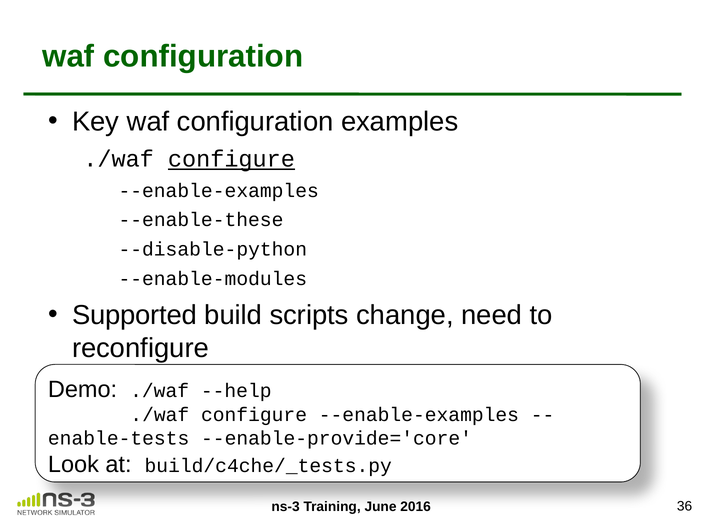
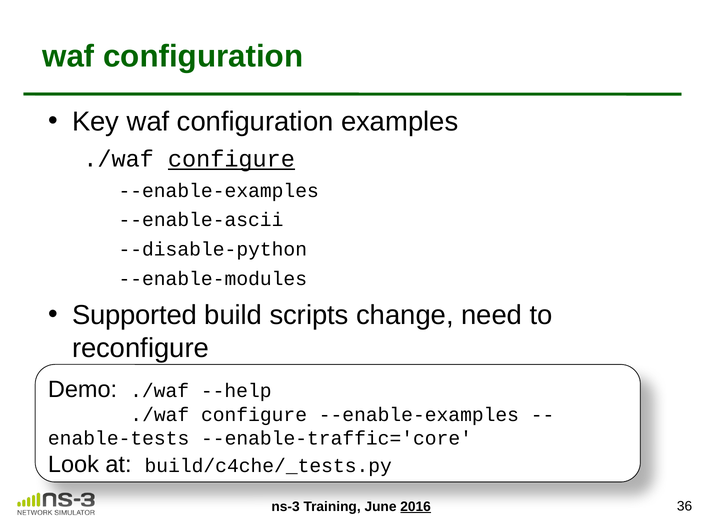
--enable-these: --enable-these -> --enable-ascii (201, 220)
--enable-provide='core: --enable-provide='core -> --enable-traffic='core (337, 438)
2016 underline: none -> present (416, 506)
